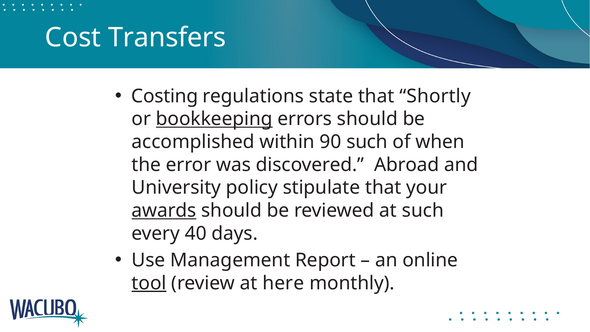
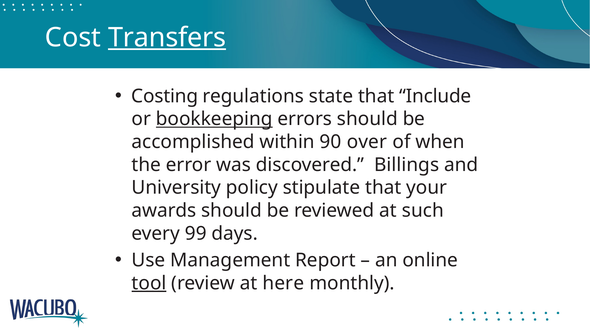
Transfers underline: none -> present (167, 37)
Shortly: Shortly -> Include (435, 96)
90 such: such -> over (367, 142)
Abroad: Abroad -> Billings (407, 165)
awards underline: present -> none (164, 210)
40: 40 -> 99 (196, 233)
